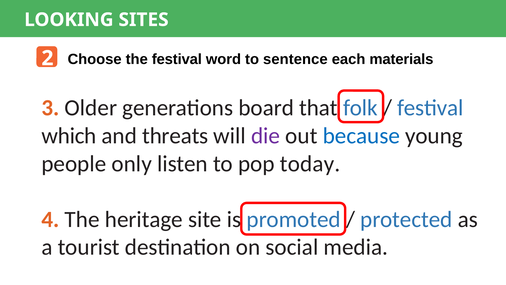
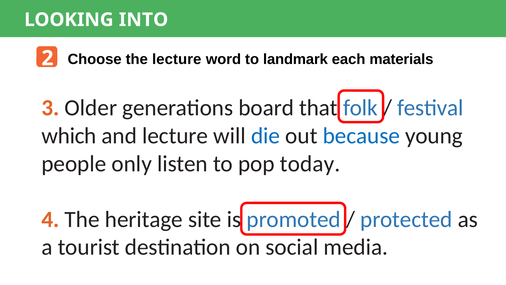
SITES: SITES -> INTO (144, 20)
the festival: festival -> lecture (177, 59)
sentence: sentence -> landmark (295, 59)
and threats: threats -> lecture (175, 136)
die colour: purple -> blue (266, 136)
